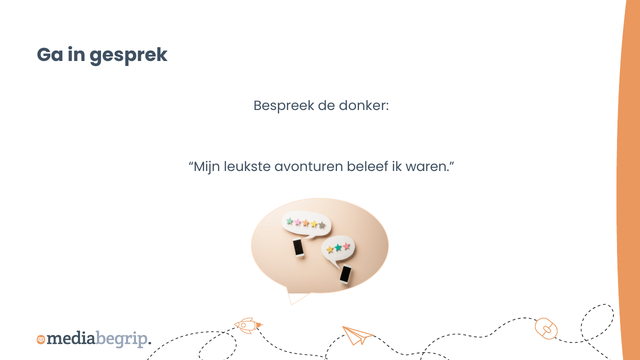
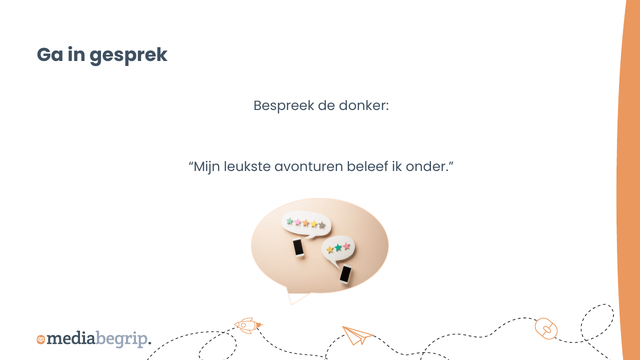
waren: waren -> onder (430, 167)
